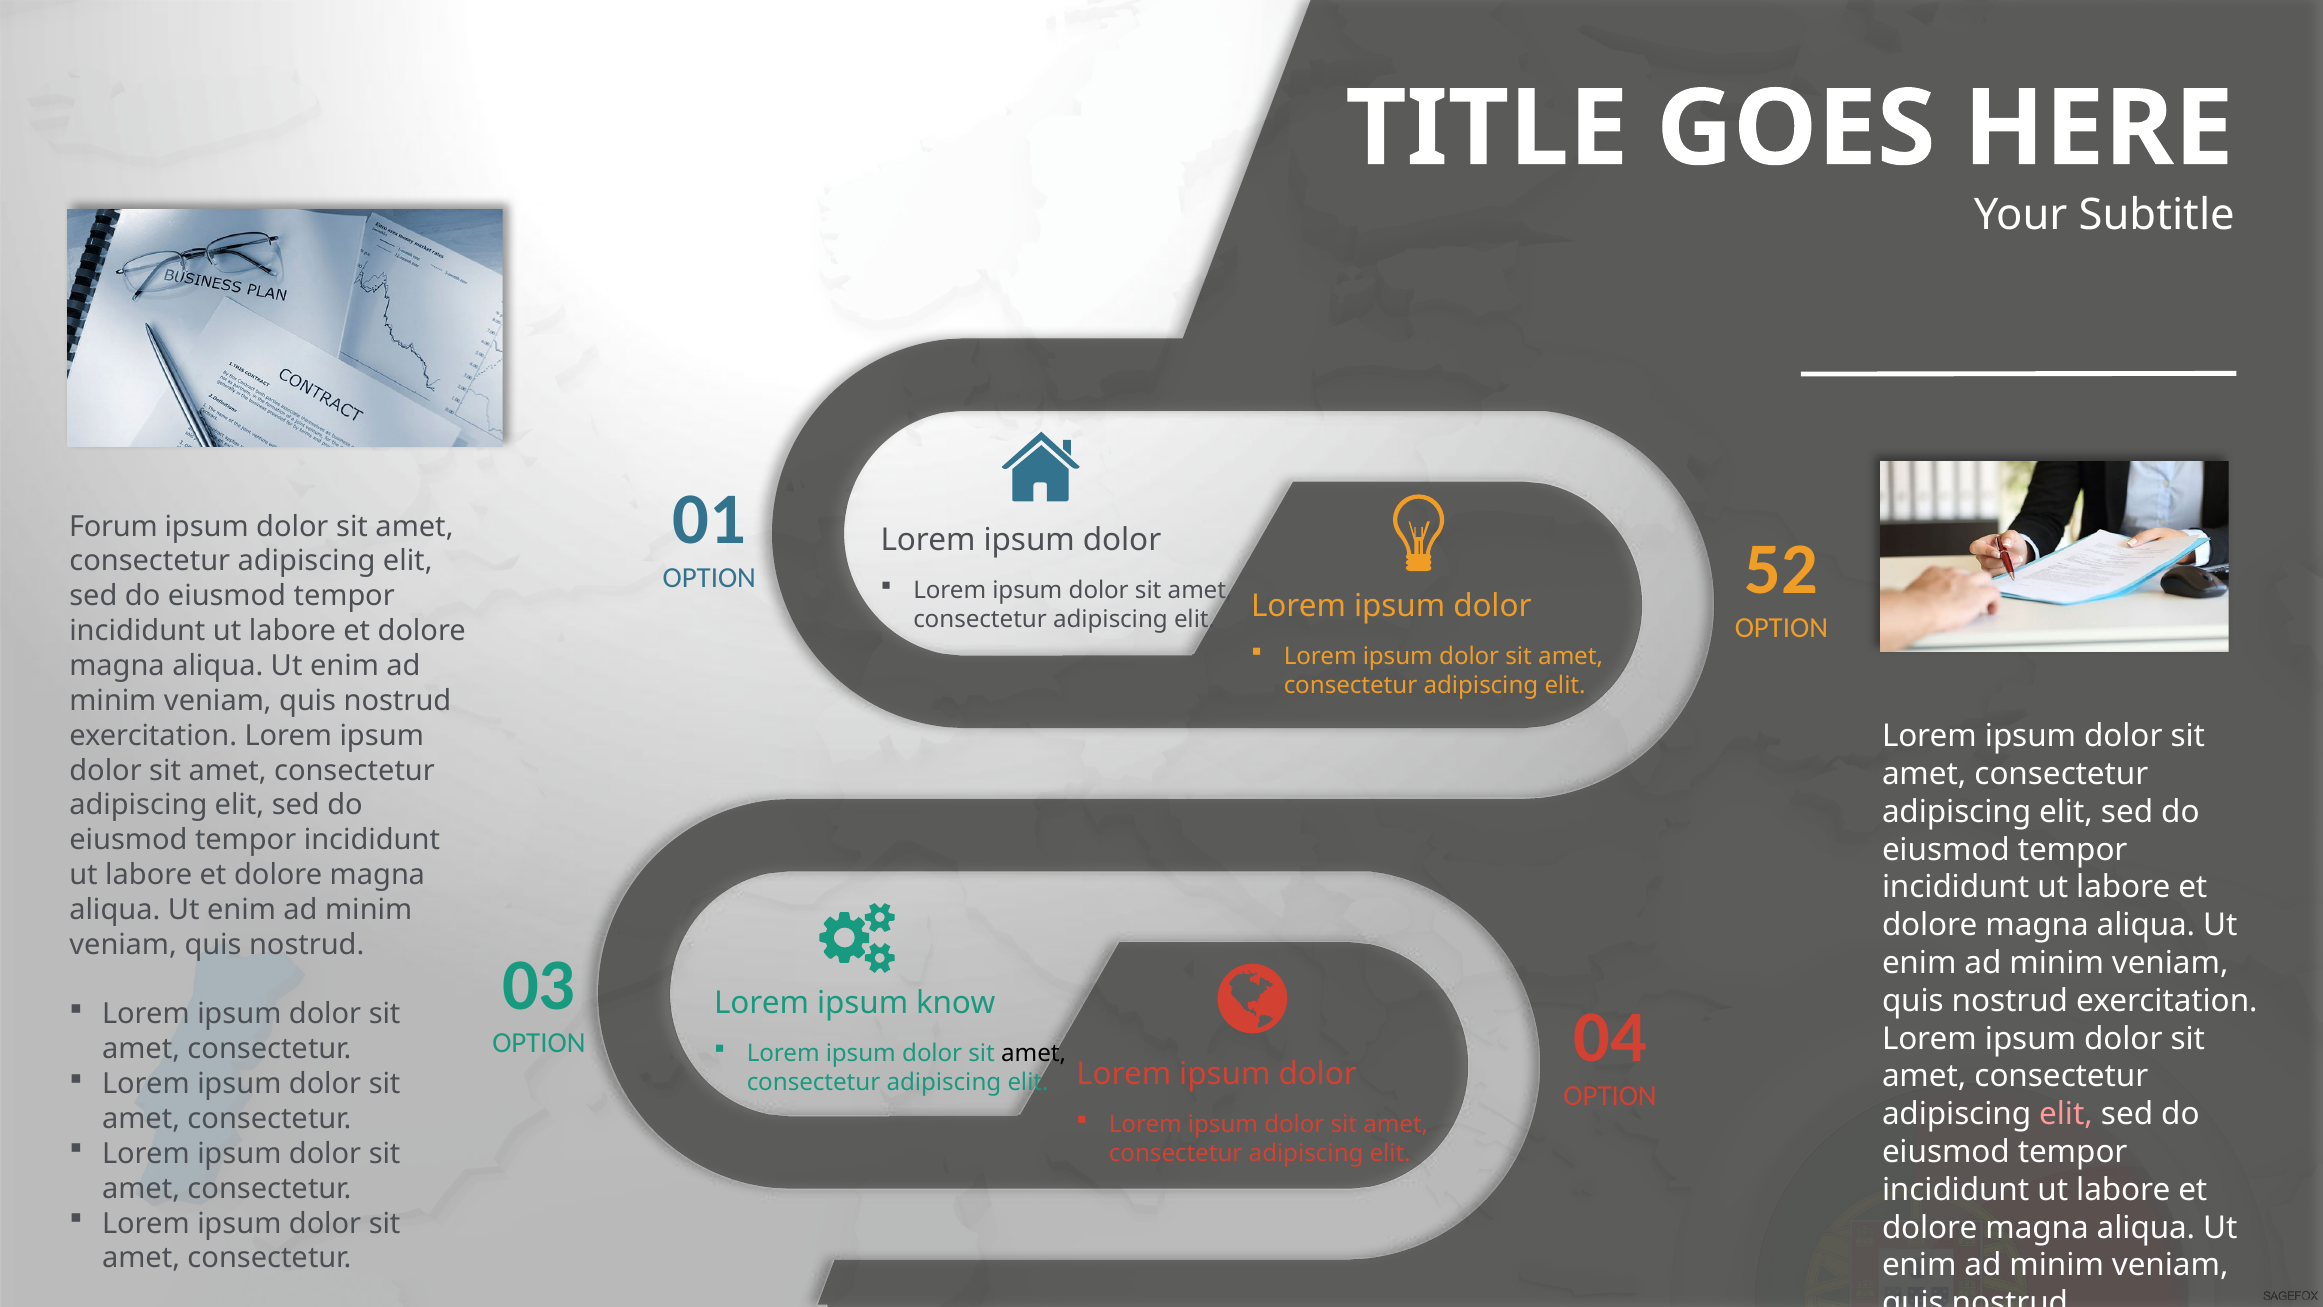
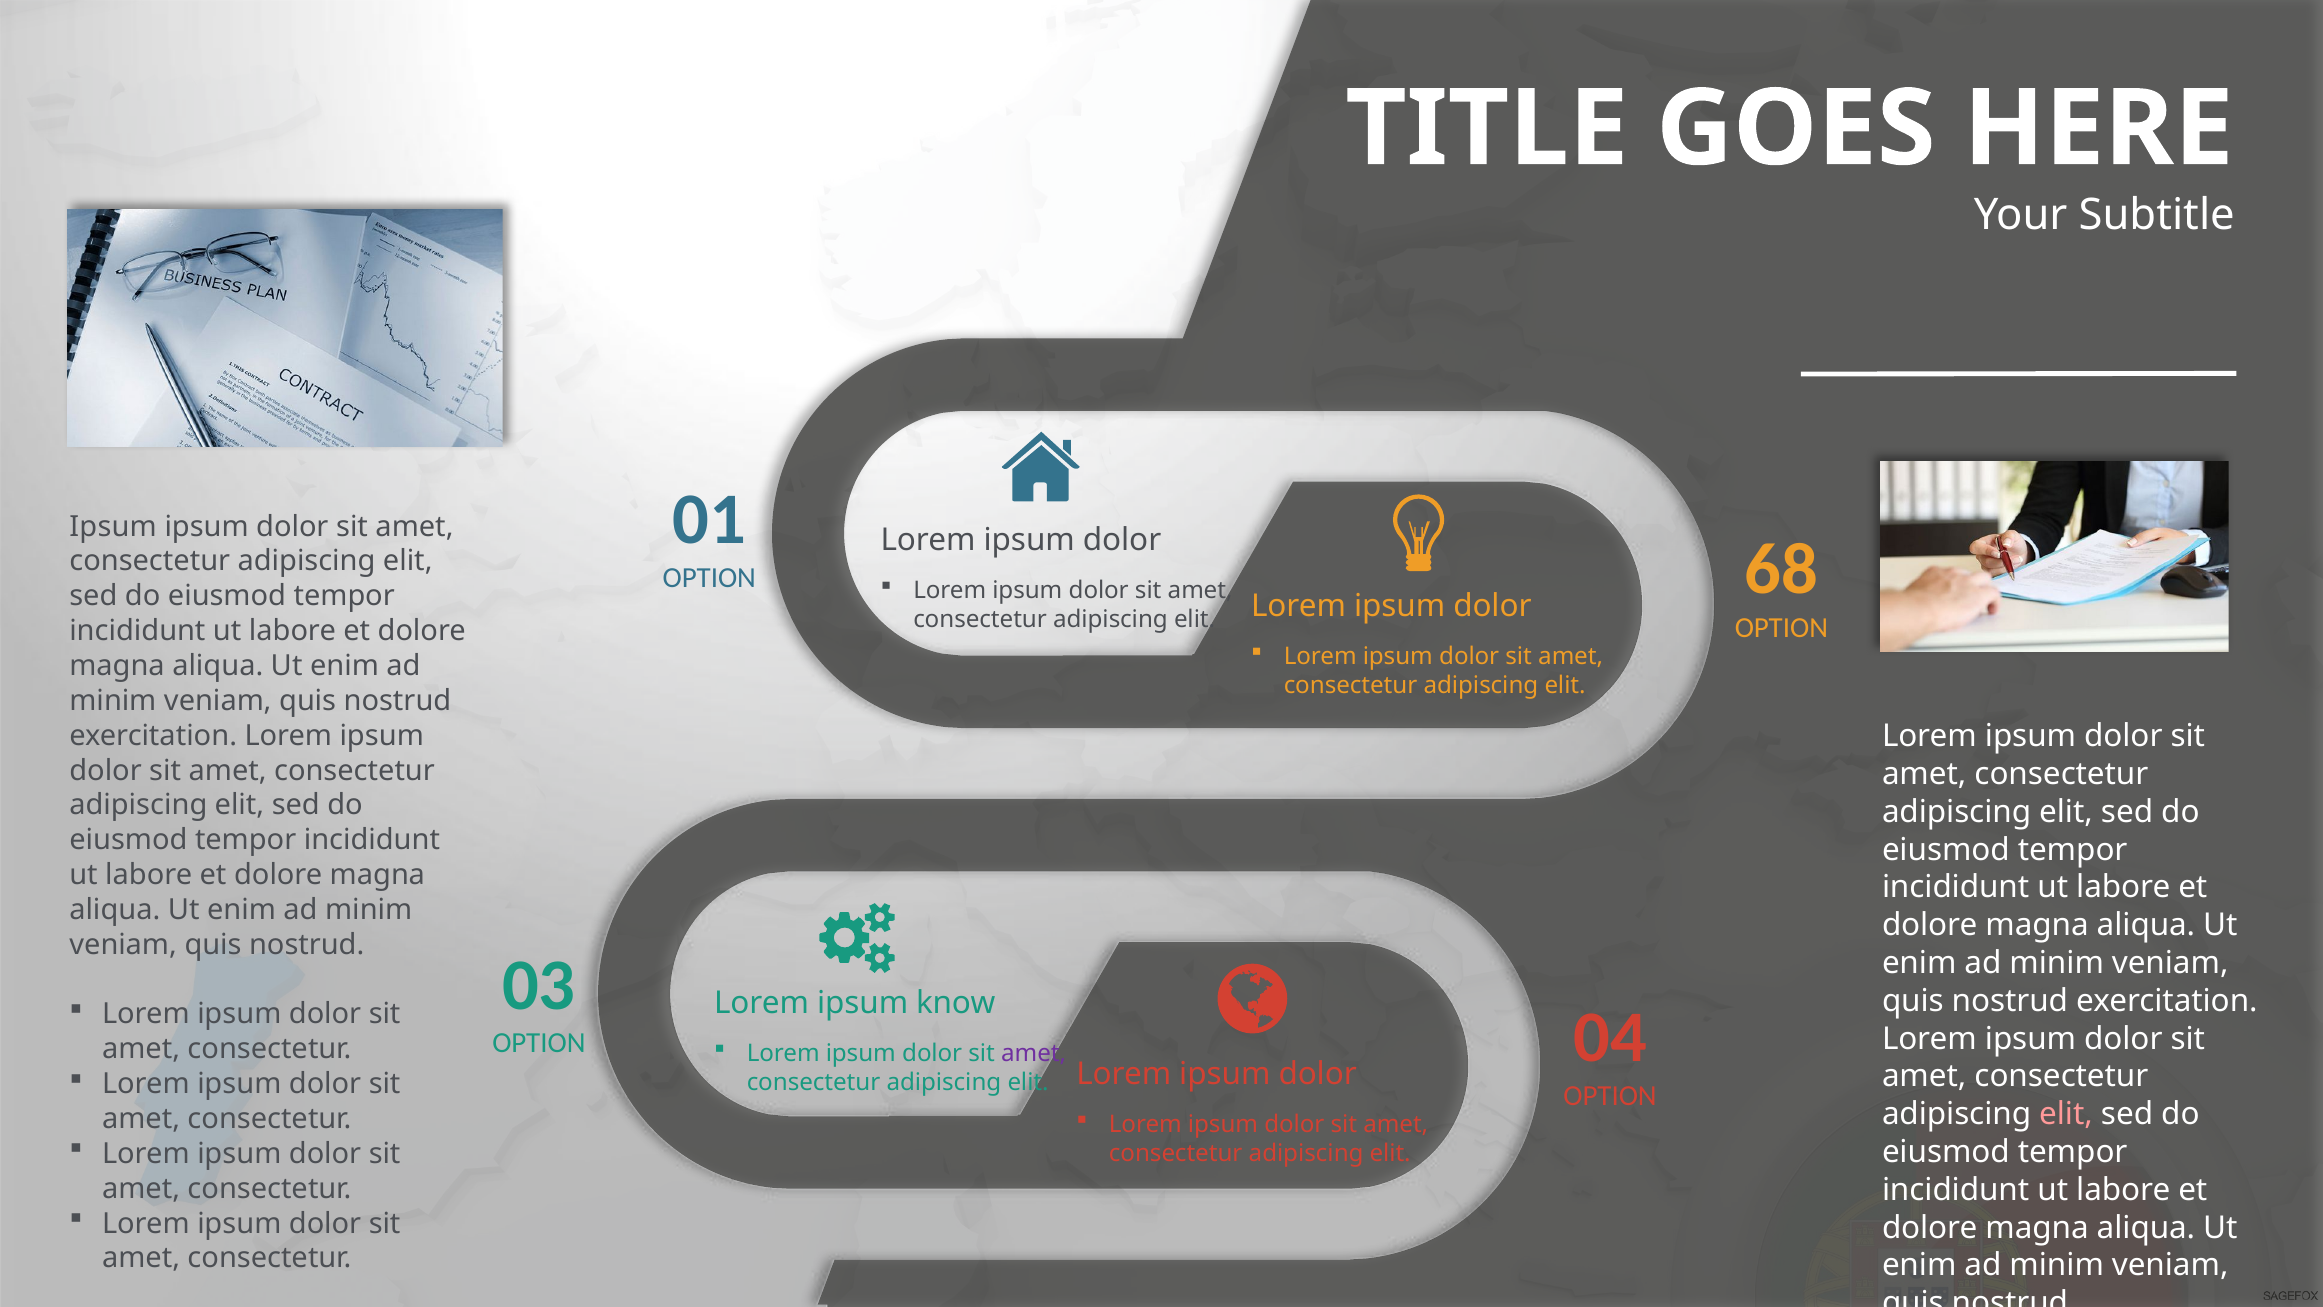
Forum: Forum -> Ipsum (113, 526)
52: 52 -> 68 (1781, 570)
amet colour: black -> purple (1034, 1053)
